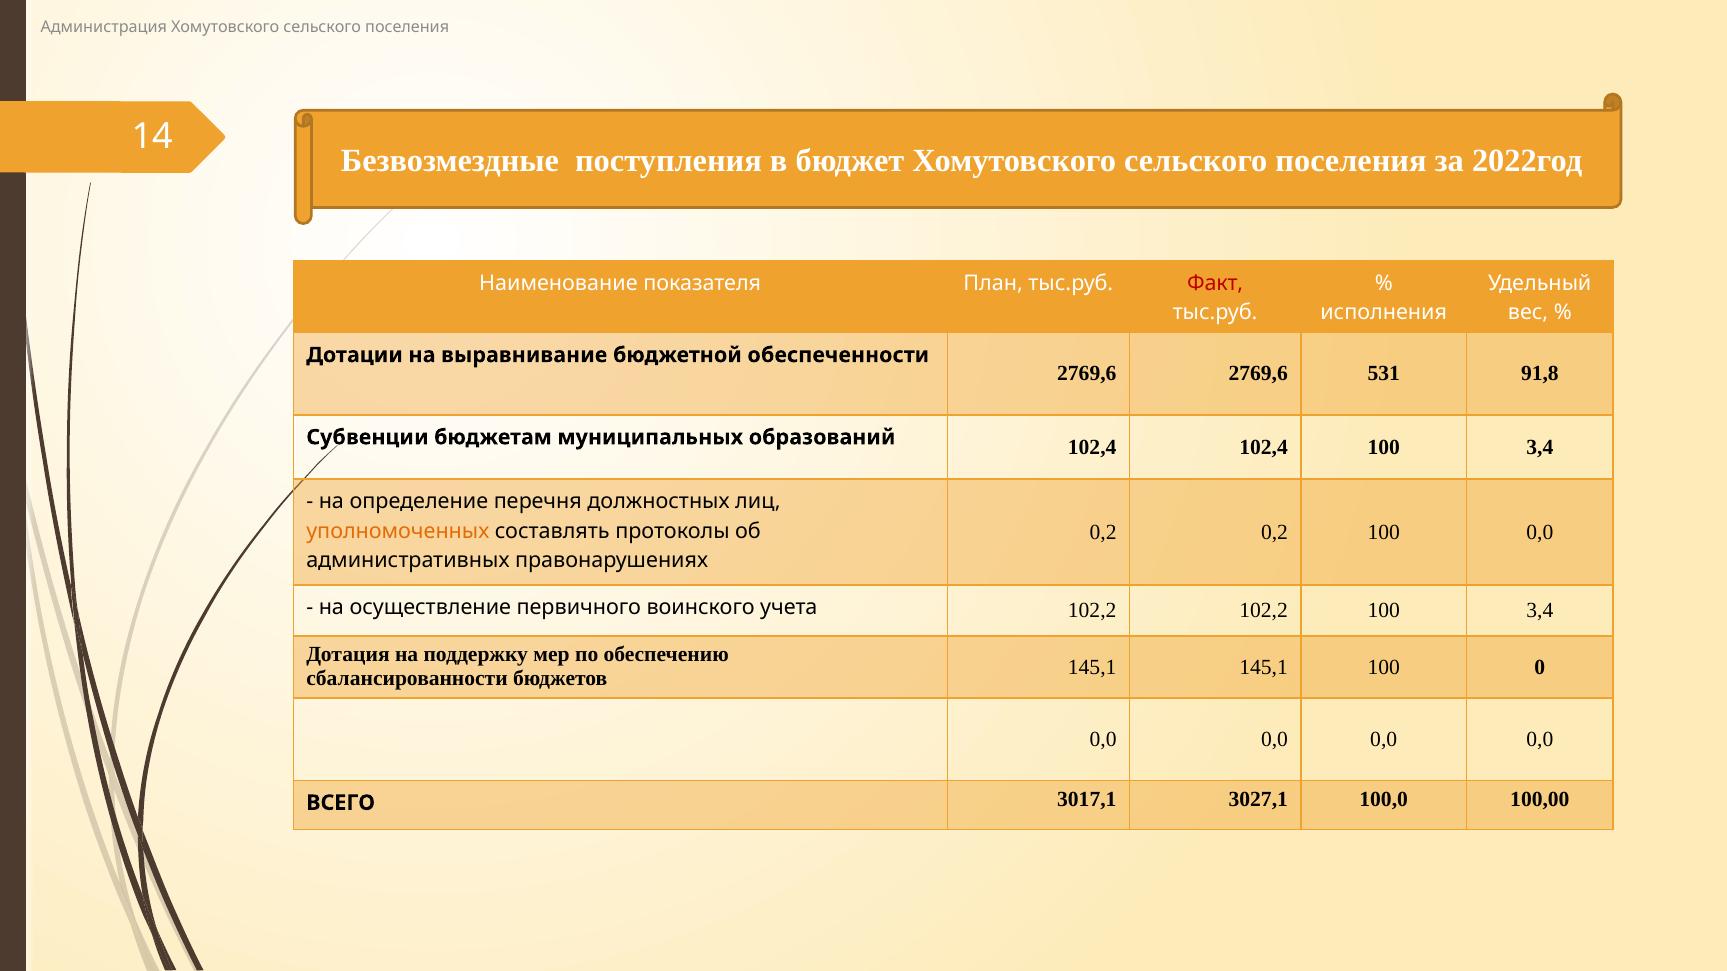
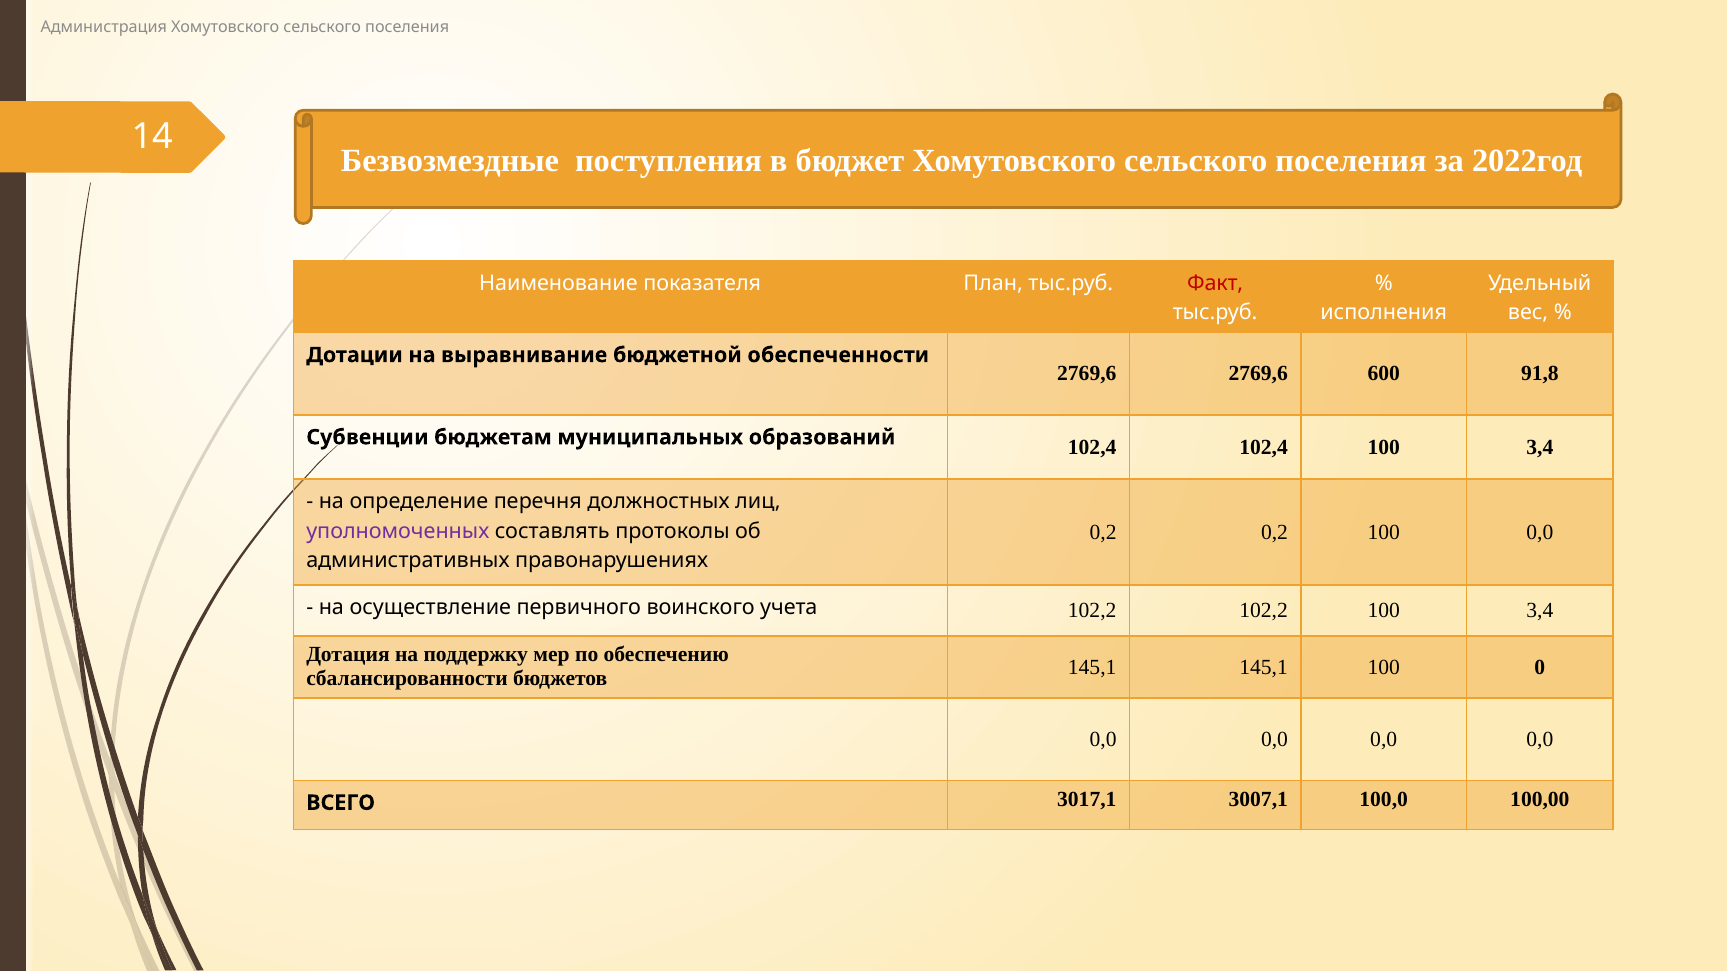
531: 531 -> 600 (1384, 374)
уполномоченных colour: orange -> purple (398, 531)
3027,1: 3027,1 -> 3007,1 (1258, 799)
